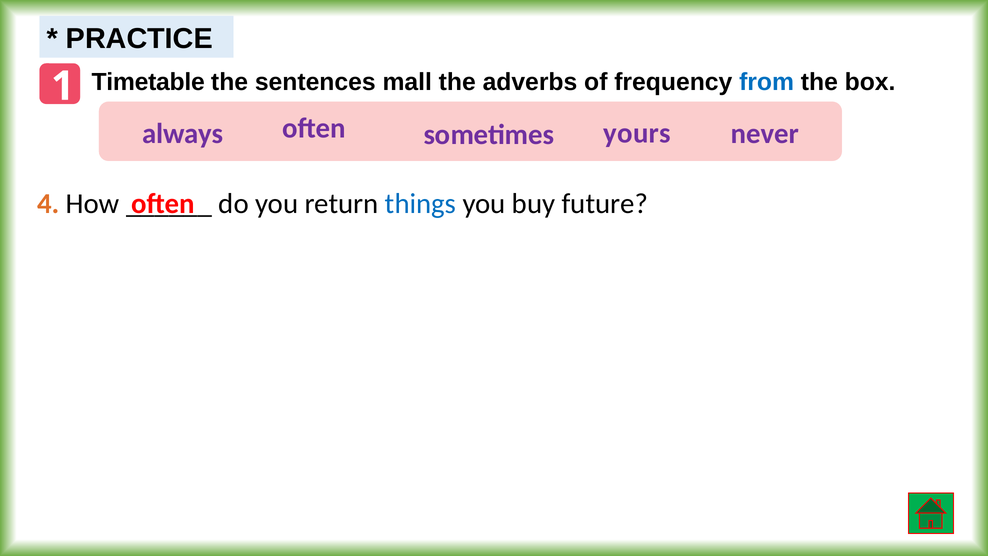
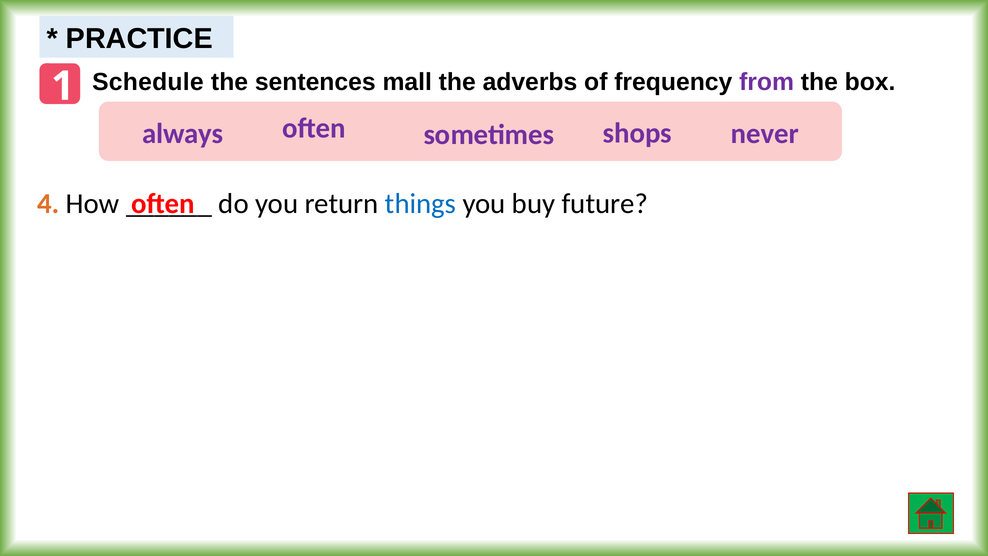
Timetable: Timetable -> Schedule (148, 82)
from colour: blue -> purple (767, 82)
yours: yours -> shops (637, 133)
